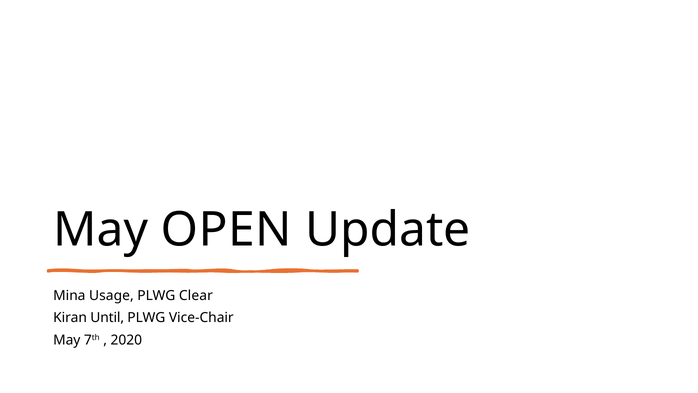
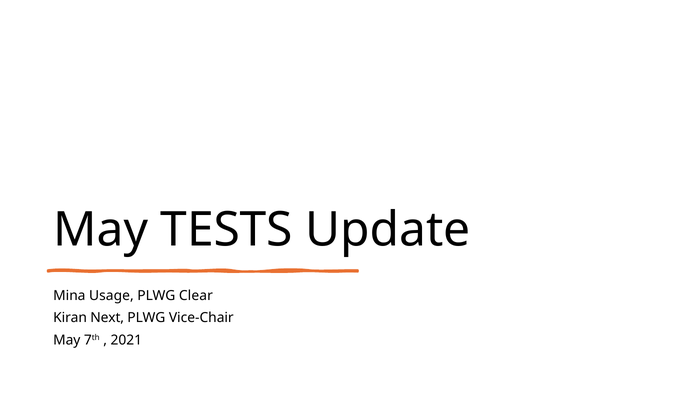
OPEN: OPEN -> TESTS (227, 230)
Until: Until -> Next (107, 317)
2020: 2020 -> 2021 (126, 340)
